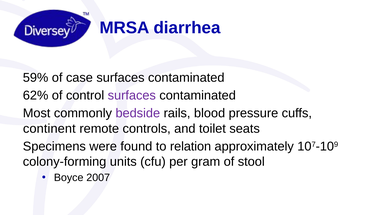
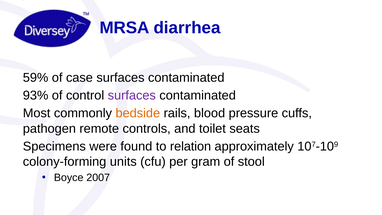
62%: 62% -> 93% (36, 95)
bedside colour: purple -> orange (138, 113)
continent: continent -> pathogen (49, 128)
